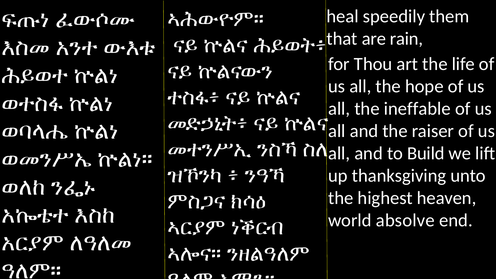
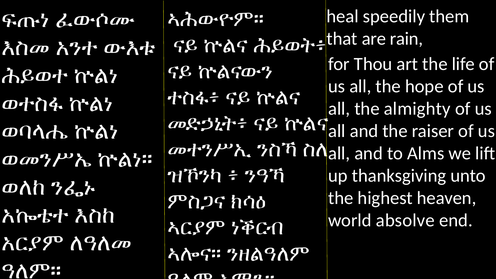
ineffable: ineffable -> almighty (417, 109)
Build: Build -> Alms (426, 153)
